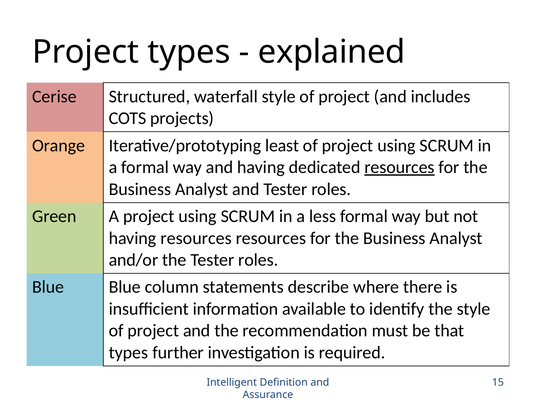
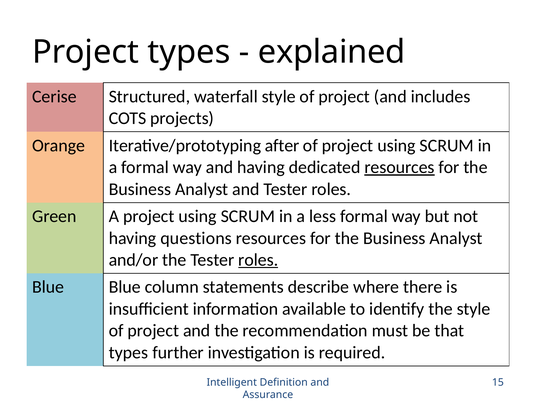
least: least -> after (282, 146)
having resources: resources -> questions (196, 238)
roles underline: none -> present (258, 260)
